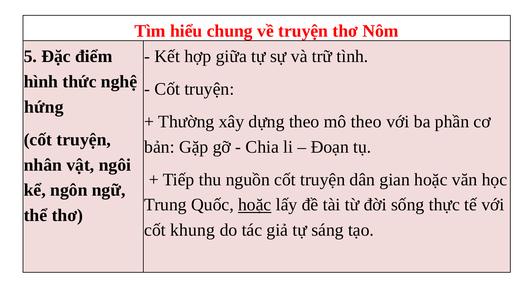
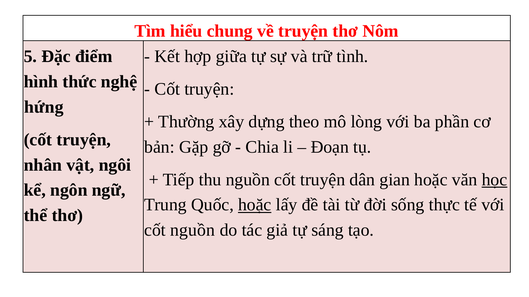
mô theo: theo -> lòng (366, 122)
học underline: none -> present (495, 180)
cốt khung: khung -> nguồn (193, 231)
